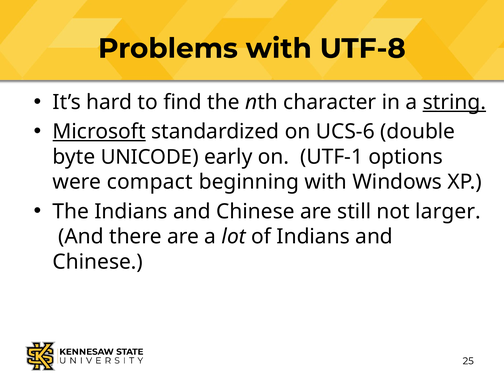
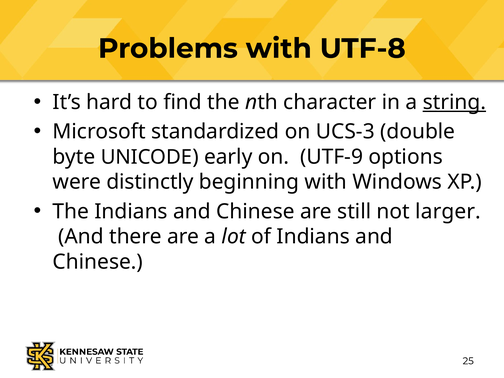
Microsoft underline: present -> none (99, 132)
UCS-6: UCS-6 -> UCS-3 (345, 132)
UTF-1: UTF-1 -> UTF-9 (332, 157)
compact: compact -> distinctly (150, 182)
